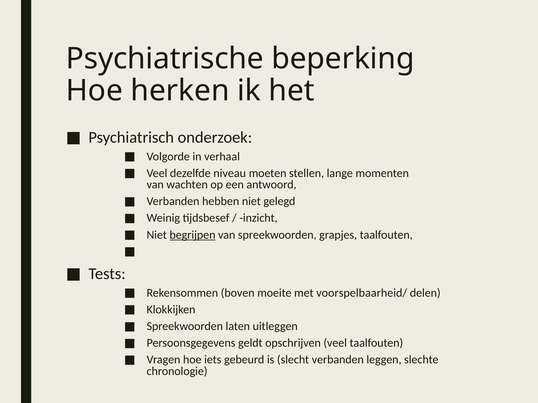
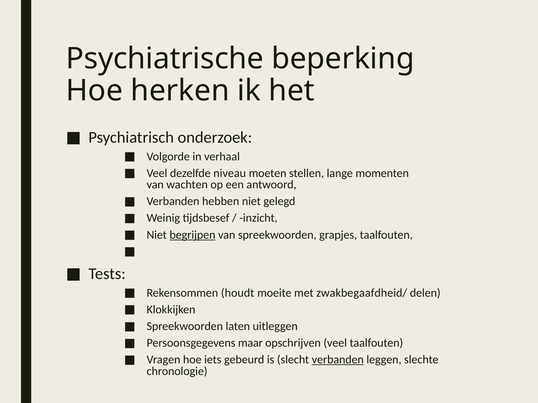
boven: boven -> houdt (238, 293)
voorspelbaarheid/: voorspelbaarheid/ -> zwakbegaafdheid/ (362, 293)
geldt: geldt -> maar (250, 343)
verbanden underline: none -> present (338, 360)
